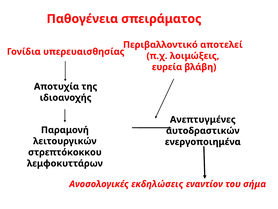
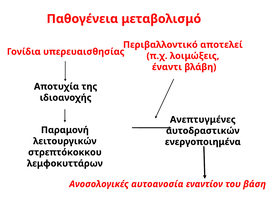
σπειράματος: σπειράματος -> μεταβολισμό (161, 19)
ευρεία: ευρεία -> έναντι (167, 67)
εκδηλώσεις: εκδηλώσεις -> αυτοανοσία (157, 184)
σήμα: σήμα -> βάση (255, 184)
